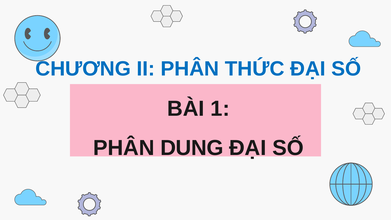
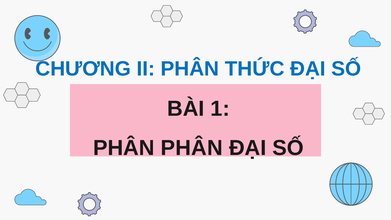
PHÂN DUNG: DUNG -> PHÂN (192, 148)
